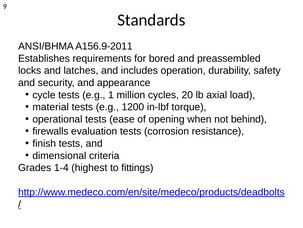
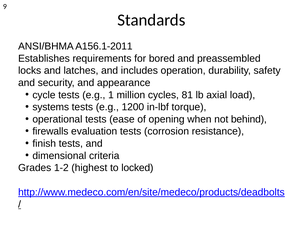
A156.9-2011: A156.9-2011 -> A156.1-2011 (104, 46)
20: 20 -> 81 (187, 95)
material: material -> systems (51, 107)
1-4: 1-4 -> 1-2 (61, 167)
fittings: fittings -> locked (137, 167)
